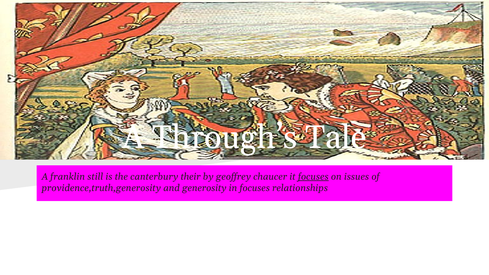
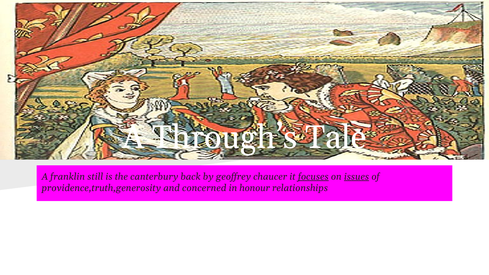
their: their -> back (191, 177)
issues underline: none -> present (357, 177)
generosity: generosity -> concerned (204, 188)
in focuses: focuses -> honour (255, 188)
